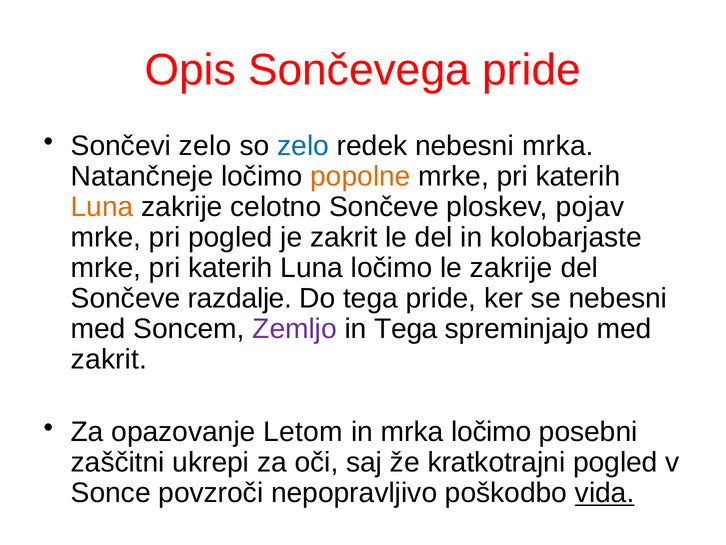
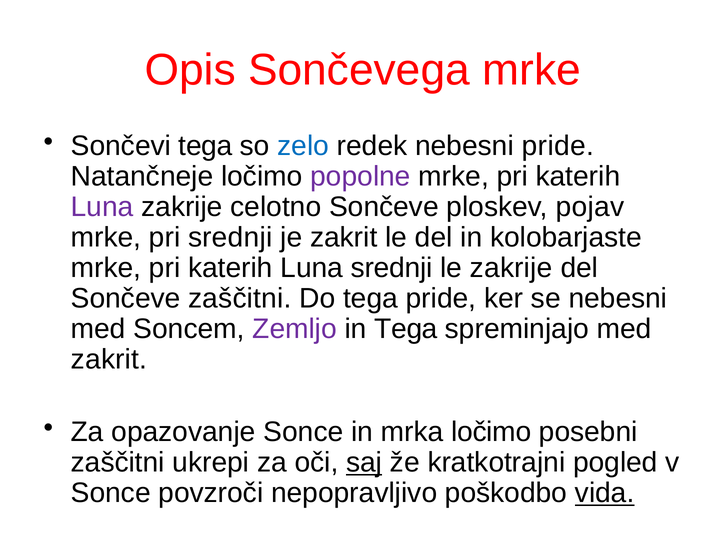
Sončevega pride: pride -> mrke (532, 70)
Sončevi zelo: zelo -> tega (206, 146)
nebesni mrka: mrka -> pride (558, 146)
popolne colour: orange -> purple (360, 176)
Luna colour: orange -> purple (102, 207)
pri pogled: pogled -> srednji (230, 237)
Luna ločimo: ločimo -> srednji (392, 268)
Sončeve razdalje: razdalje -> zaščitni (240, 298)
opazovanje Letom: Letom -> Sonce (303, 432)
saj underline: none -> present (364, 462)
